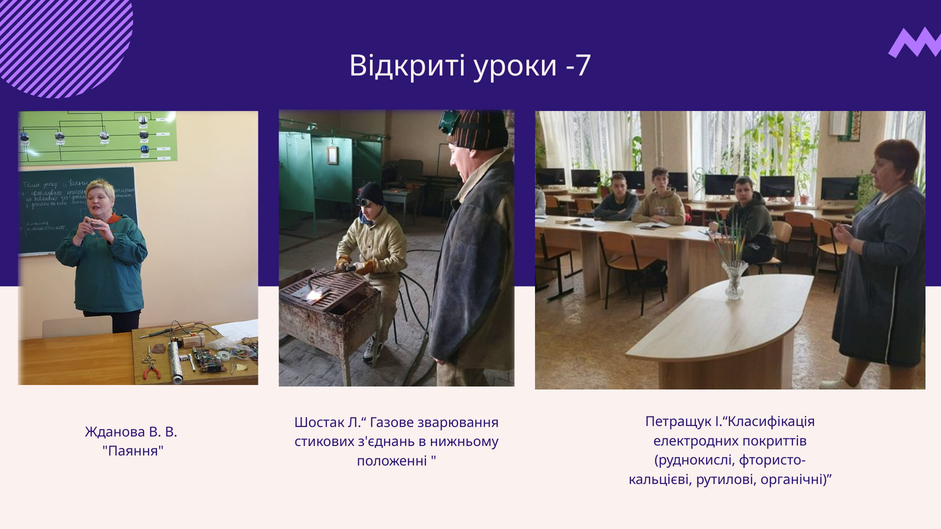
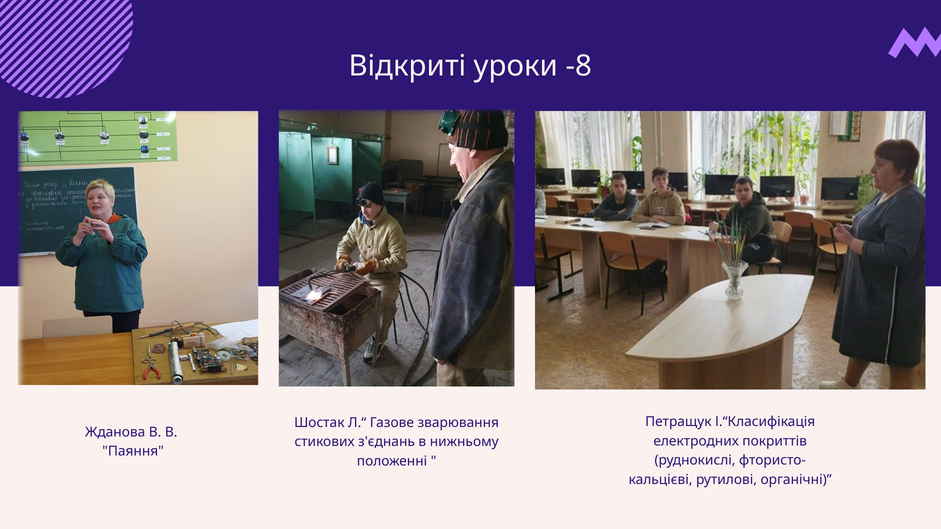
-7: -7 -> -8 (579, 66)
